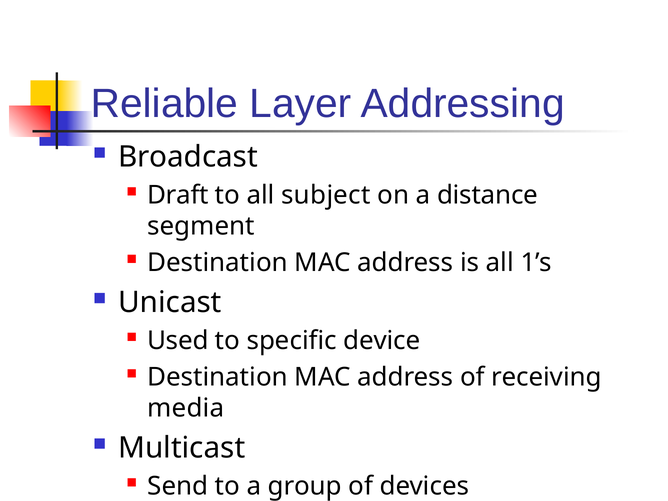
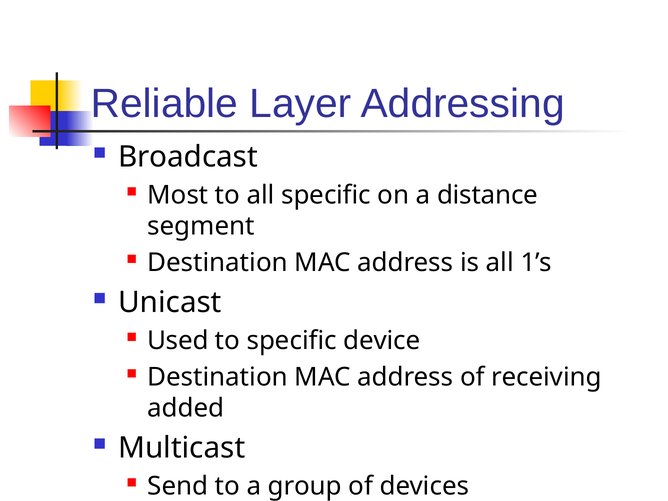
Draft: Draft -> Most (178, 195)
all subject: subject -> specific (326, 195)
media: media -> added (186, 408)
